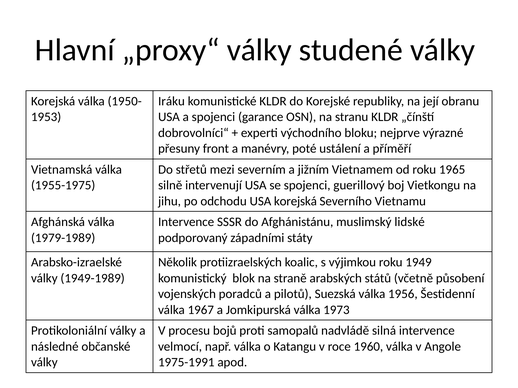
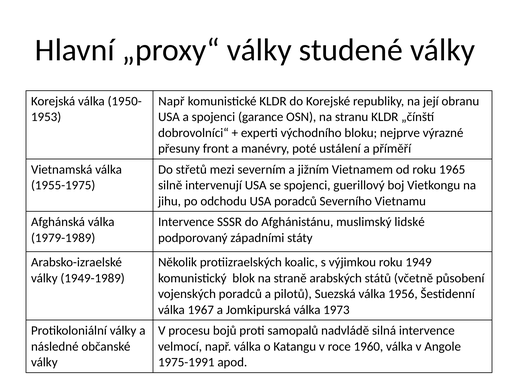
Iráku: Iráku -> Např (171, 101)
USA korejská: korejská -> poradců (295, 201)
